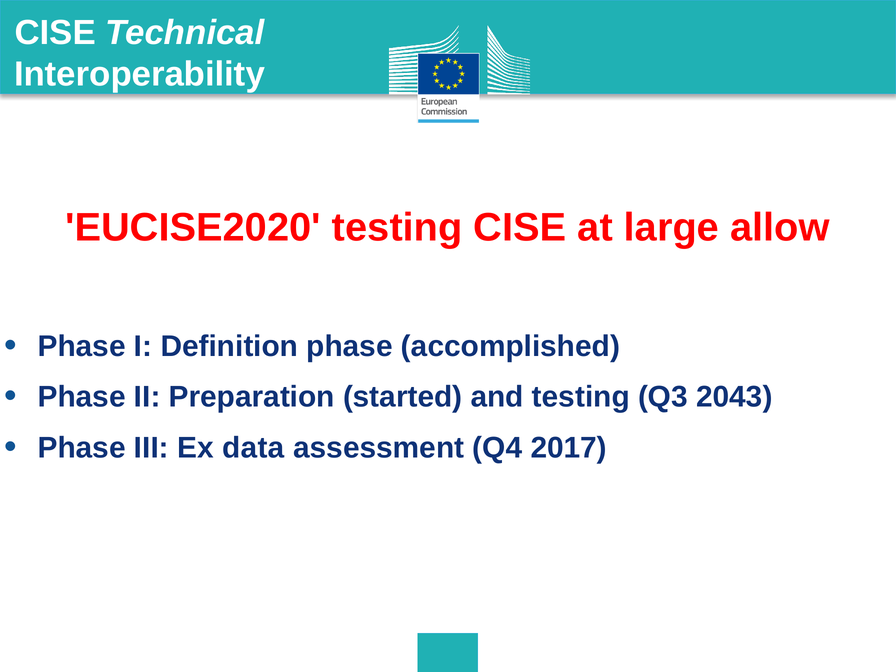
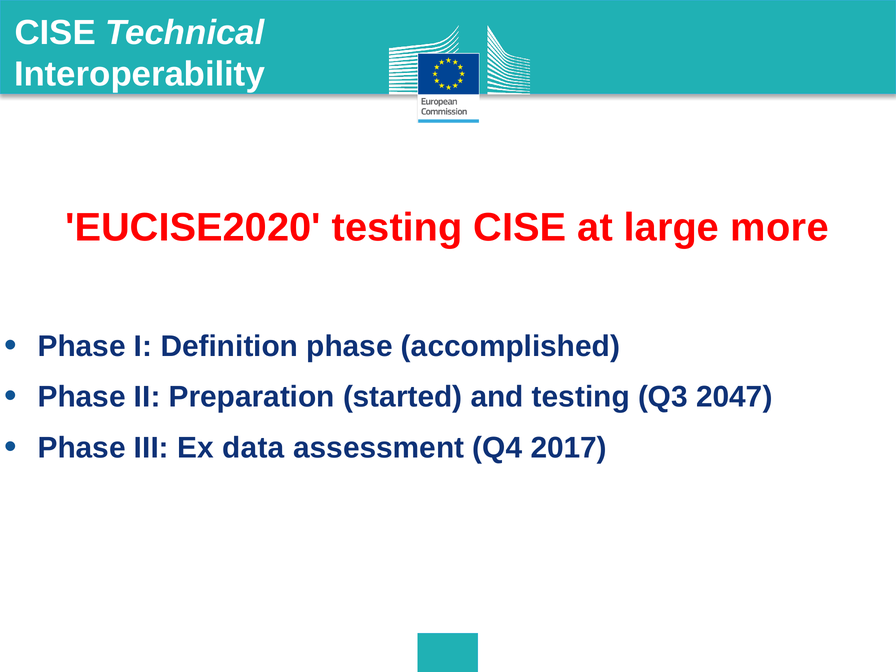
allow: allow -> more (780, 227)
2043: 2043 -> 2047 (734, 397)
